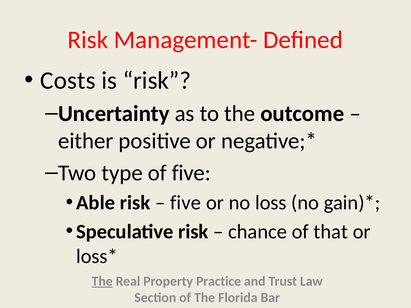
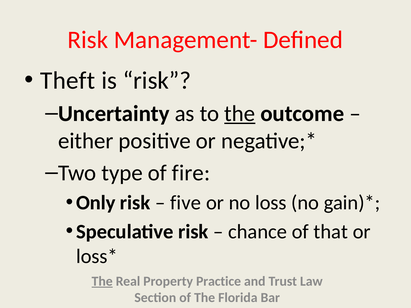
Costs: Costs -> Theft (68, 81)
the underline: none -> present (240, 114)
of five: five -> fire (191, 173)
Able: Able -> Only (96, 203)
